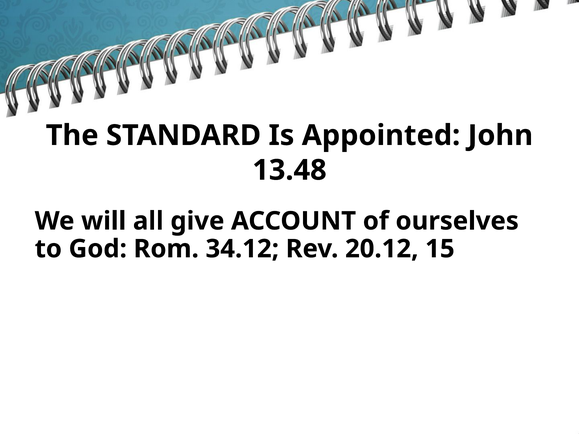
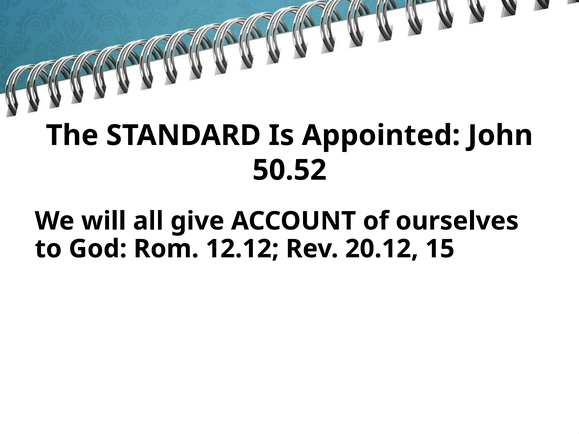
13.48: 13.48 -> 50.52 (289, 170)
34.12: 34.12 -> 12.12 (242, 249)
